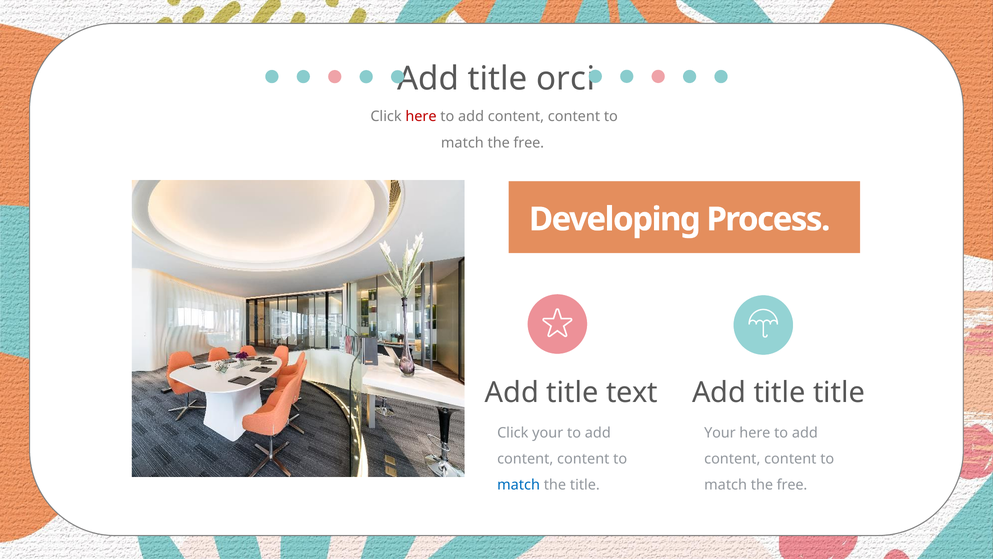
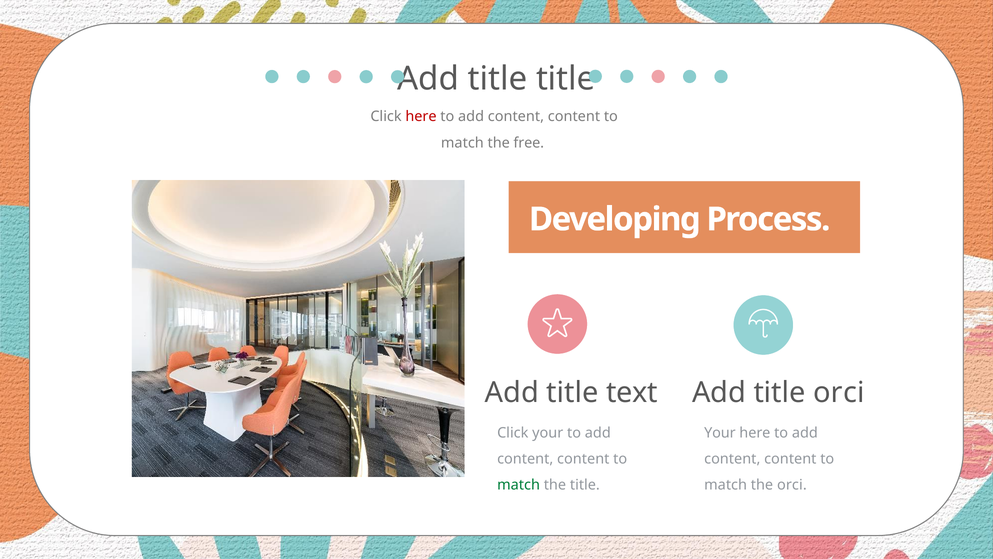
title orci: orci -> title (566, 79)
title title: title -> orci (839, 393)
match colour: blue -> green (519, 485)
free: free -> orci (792, 485)
